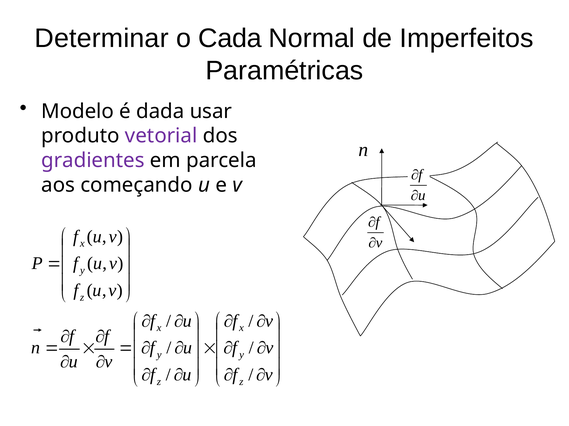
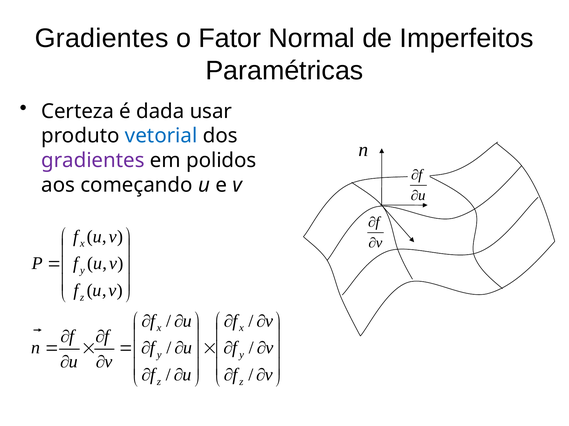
Determinar: Determinar -> Gradientes (102, 38)
Cada: Cada -> Fator (230, 38)
Modelo: Modelo -> Certeza (78, 111)
vetorial colour: purple -> blue (161, 136)
parcela: parcela -> polidos (221, 161)
